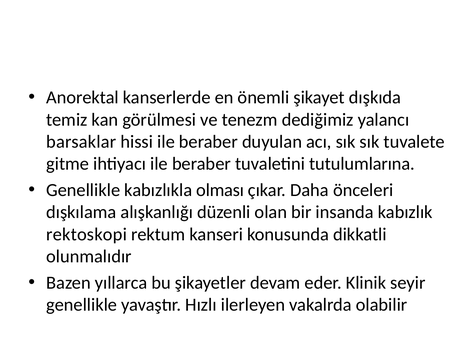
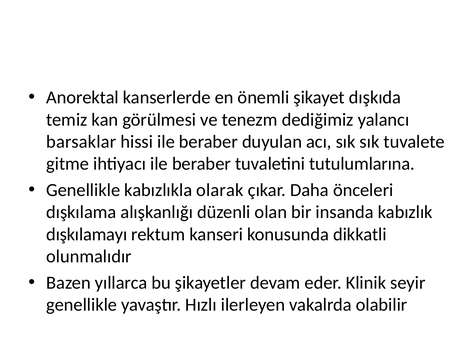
olması: olması -> olarak (220, 190)
rektoskopi: rektoskopi -> dışkılamayı (87, 235)
